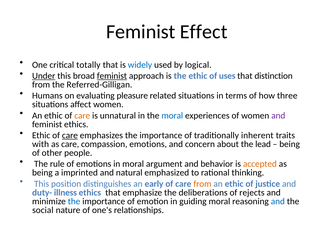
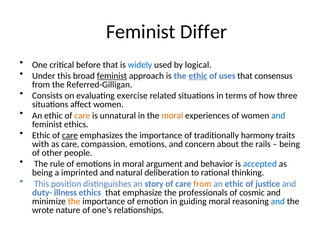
Effect: Effect -> Differ (204, 32)
totally: totally -> before (88, 65)
Under underline: present -> none (44, 76)
ethic underline: none -> present (198, 76)
distinction: distinction -> consensus (274, 76)
Humans: Humans -> Consists (47, 96)
pleasure: pleasure -> exercise (132, 96)
moral colour: blue -> orange (172, 116)
and colour: purple -> blue (278, 116)
inherent: inherent -> harmony (257, 136)
lead: lead -> rails (263, 145)
accepted colour: orange -> blue (260, 164)
emphasized: emphasized -> deliberation (167, 173)
early: early -> story (154, 184)
deliberations: deliberations -> professionals (203, 193)
rejects: rejects -> cosmic (252, 193)
the colour: blue -> orange (74, 202)
social: social -> wrote (43, 211)
